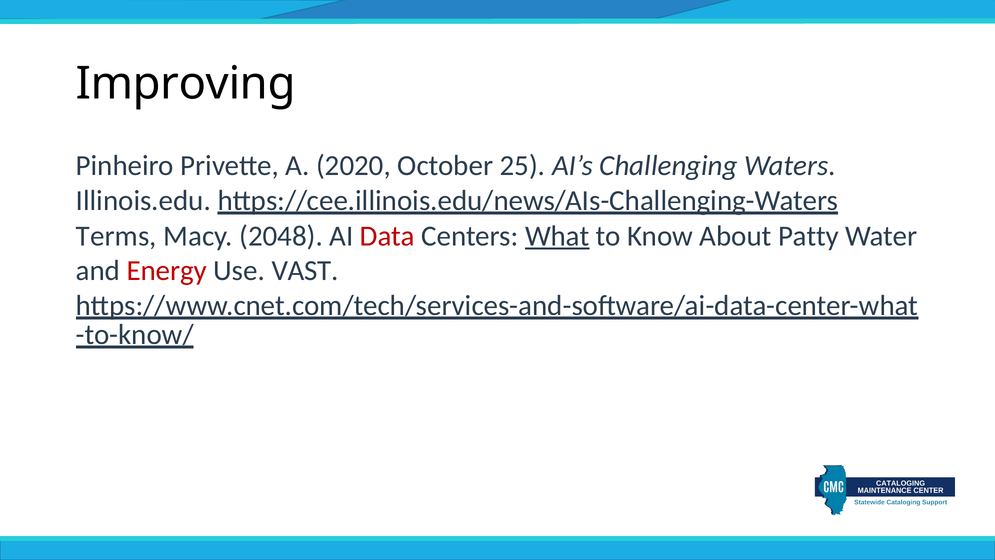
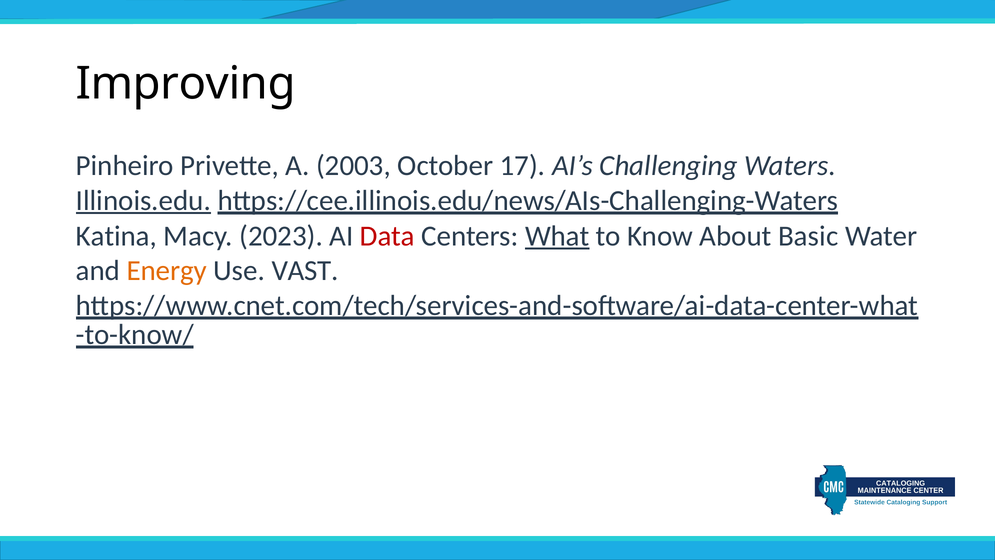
2020: 2020 -> 2003 (353, 166)
25: 25 -> 17 (522, 166)
Illinois.edu underline: none -> present (143, 200)
Terms: Terms -> Katina (116, 236)
2048: 2048 -> 2023 (281, 236)
Patty: Patty -> Basic (808, 236)
Energy colour: red -> orange (167, 271)
